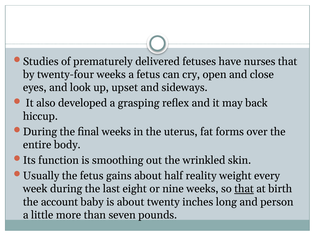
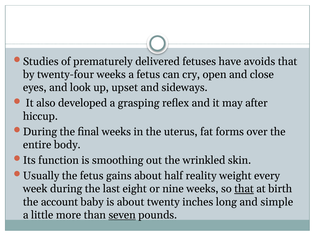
nurses: nurses -> avoids (259, 61)
back: back -> after (256, 103)
person: person -> simple (277, 202)
seven underline: none -> present (122, 215)
